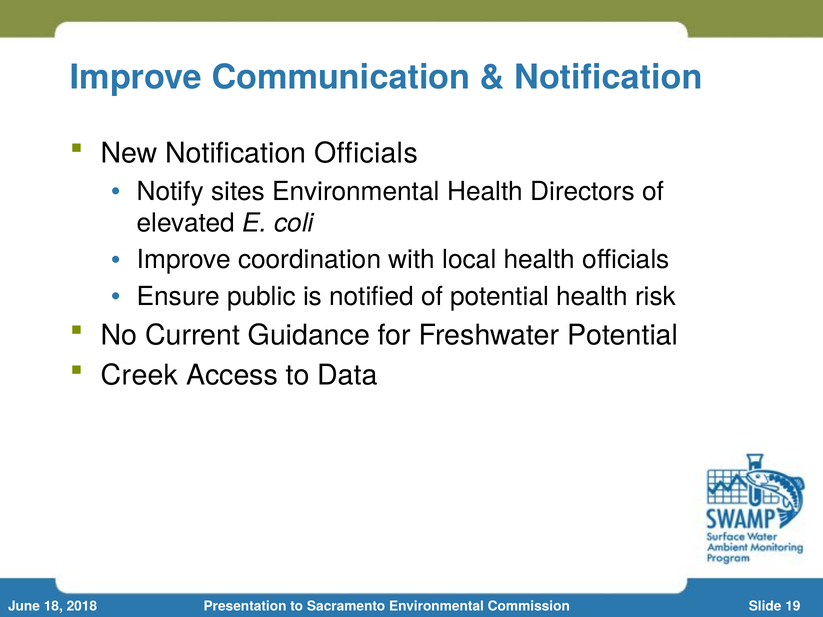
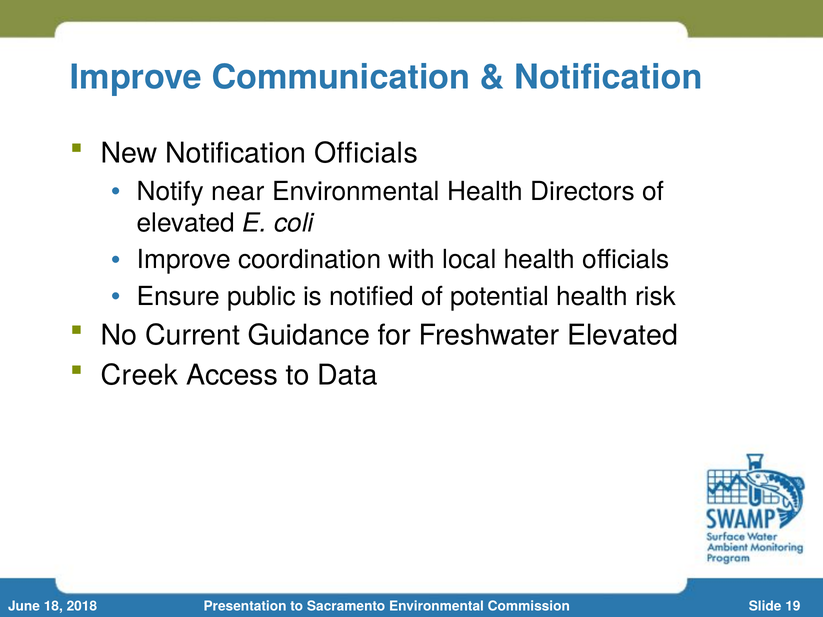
sites: sites -> near (238, 192)
Freshwater Potential: Potential -> Elevated (623, 335)
